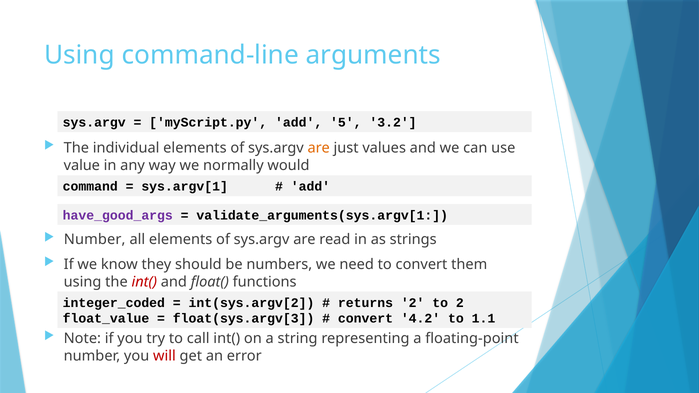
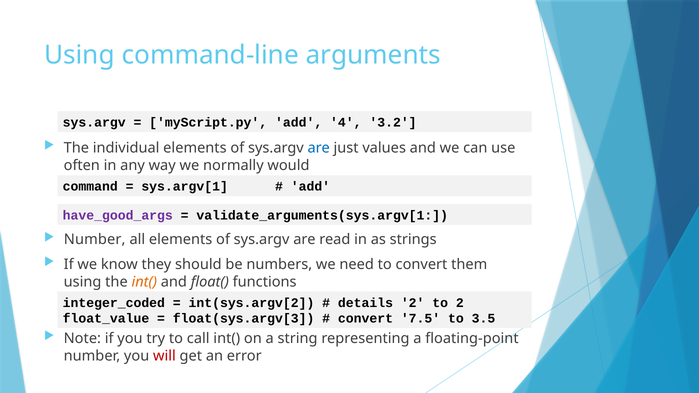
5: 5 -> 4 (346, 123)
are colour: orange -> blue (319, 148)
value: value -> often (82, 165)
int( colour: red -> orange (144, 282)
returns: returns -> details (365, 303)
4.2: 4.2 -> 7.5 (421, 319)
1.1: 1.1 -> 3.5 (483, 319)
